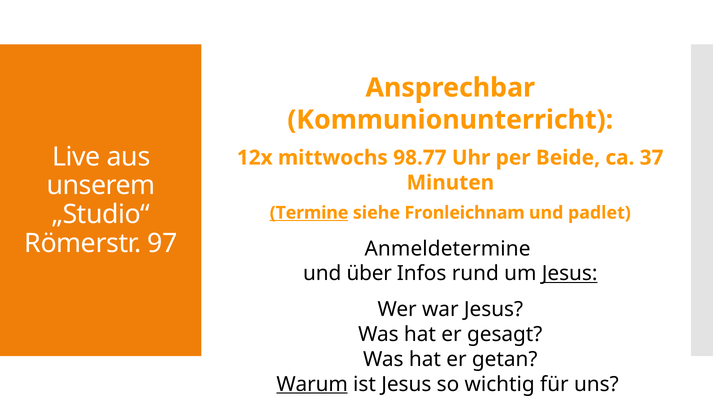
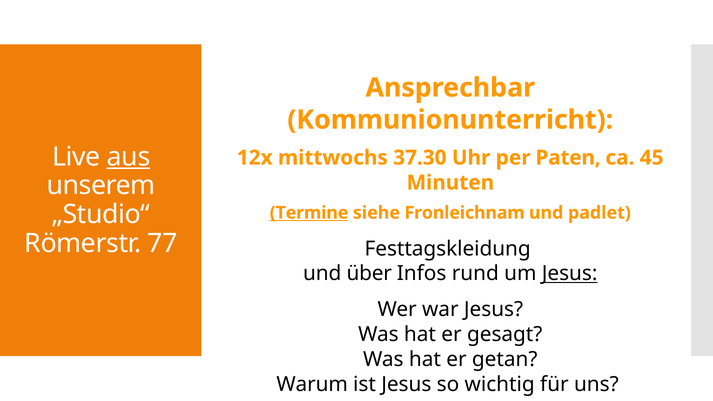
aus underline: none -> present (128, 157)
98.77: 98.77 -> 37.30 (420, 158)
Beide: Beide -> Paten (568, 158)
37: 37 -> 45 (652, 158)
97: 97 -> 77 (163, 243)
Anmeldetermine: Anmeldetermine -> Festtagskleidung (448, 249)
Warum underline: present -> none (312, 384)
